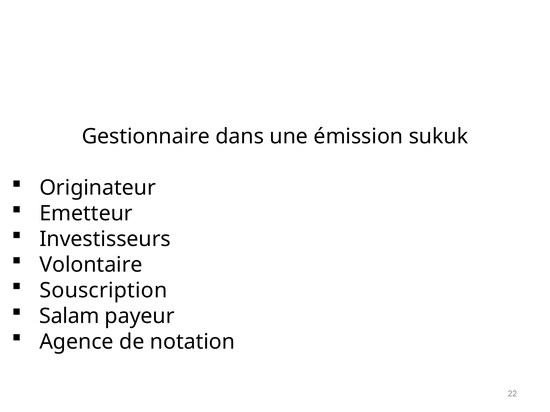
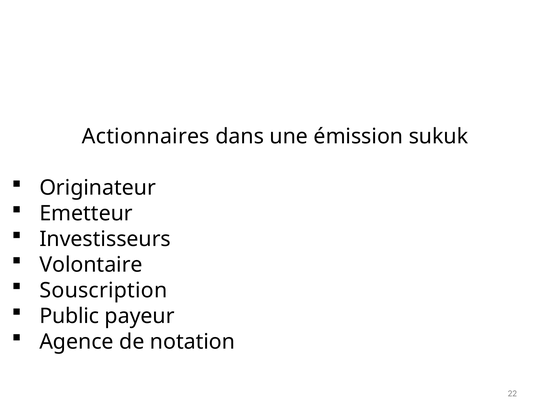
Gestionnaire: Gestionnaire -> Actionnaires (146, 137)
Salam: Salam -> Public (69, 316)
